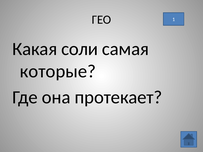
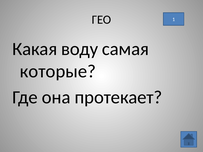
соли: соли -> воду (80, 49)
